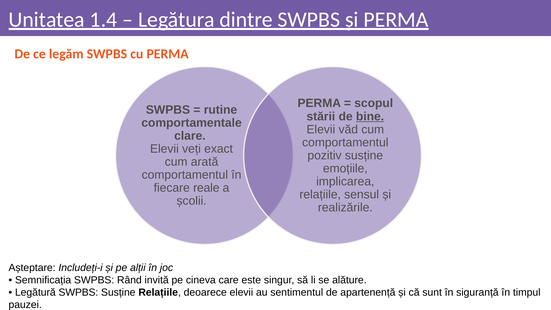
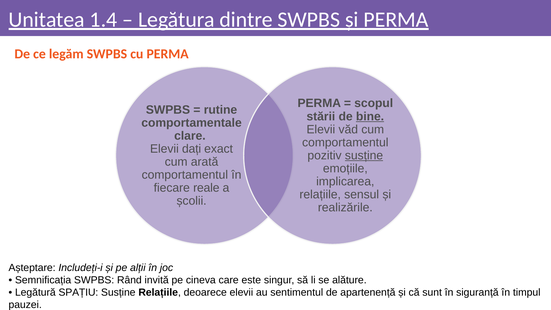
veți: veți -> dați (192, 149)
susține underline: none -> present (364, 155)
Legătură SWPBS: SWPBS -> SPAȚIU (78, 292)
